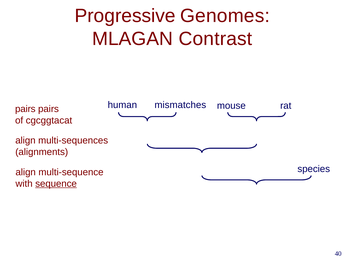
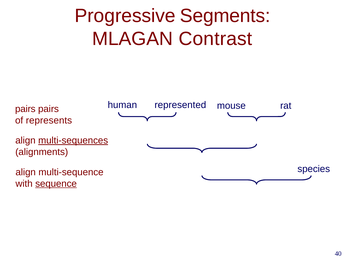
Genomes: Genomes -> Segments (225, 16)
mismatches: mismatches -> represented (180, 105)
cgcggtacat: cgcggtacat -> represents (49, 120)
multi-sequences underline: none -> present (73, 140)
